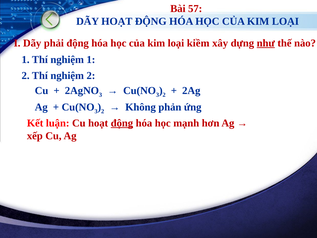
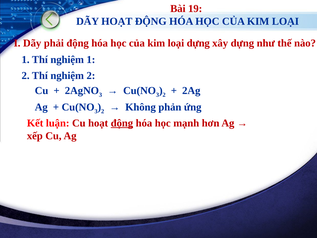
57: 57 -> 19 (195, 9)
loại kiềm: kiềm -> dựng (198, 43)
như underline: present -> none (266, 43)
